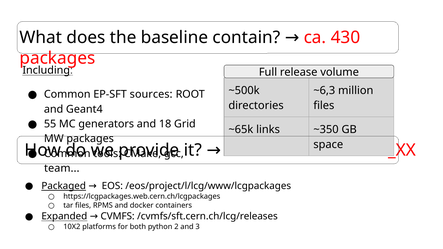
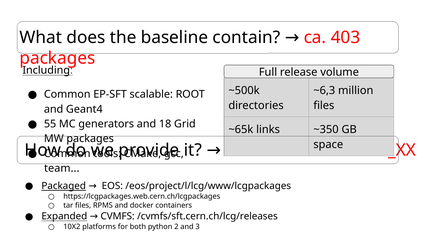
430: 430 -> 403 (345, 38)
sources: sources -> scalable (151, 94)
